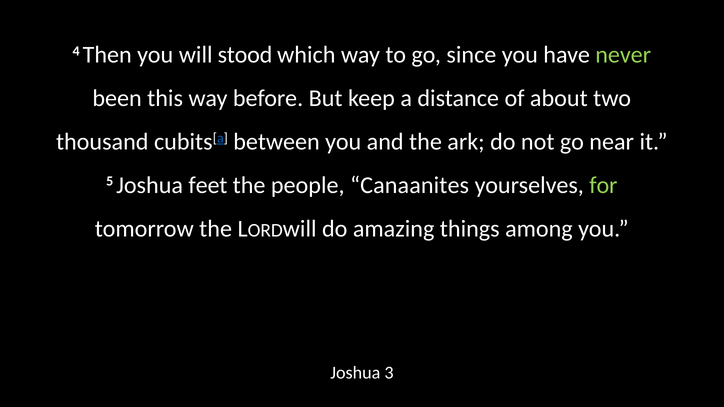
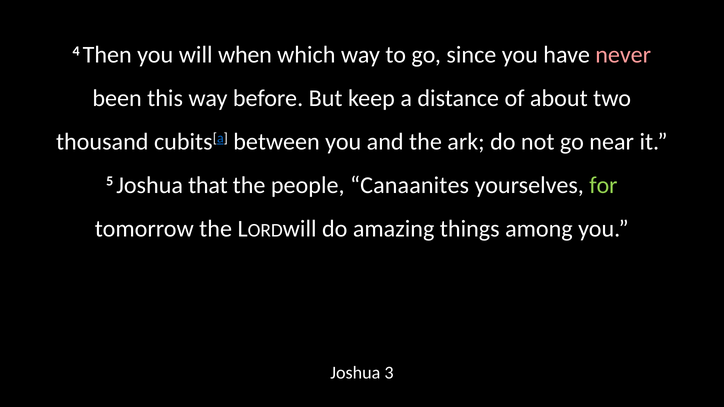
stood: stood -> when (245, 55)
never colour: light green -> pink (623, 55)
feet: feet -> that (208, 185)
